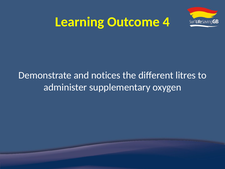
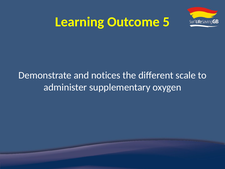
4: 4 -> 5 (166, 22)
litres: litres -> scale (186, 75)
